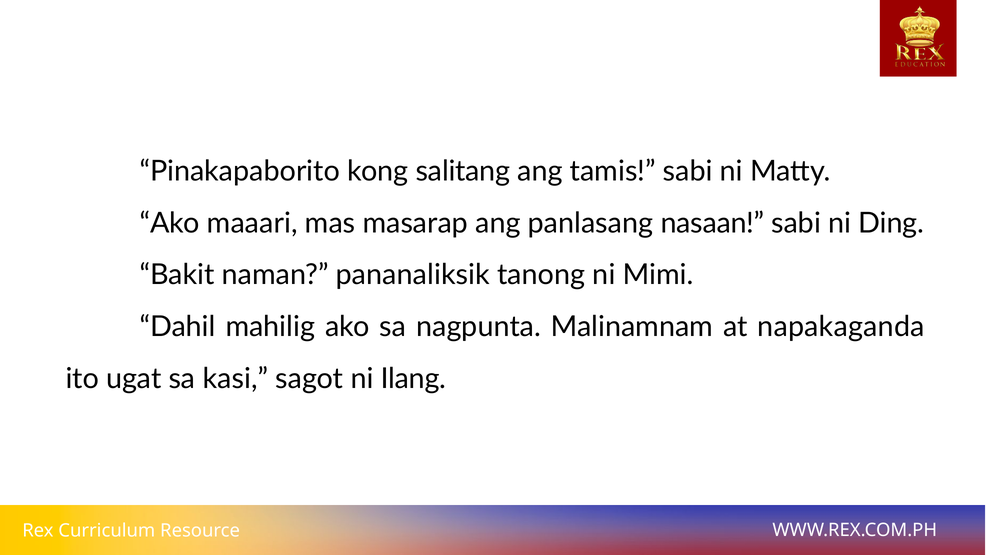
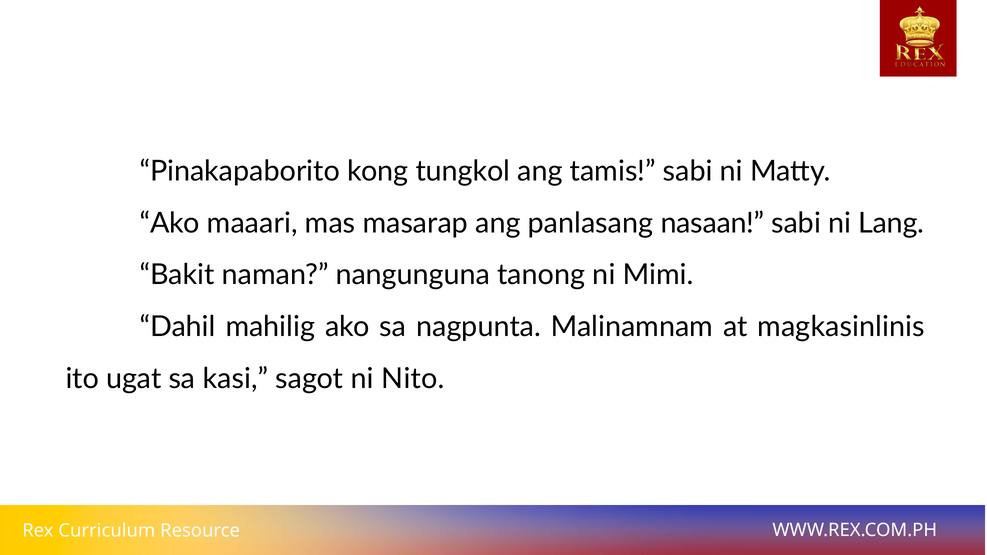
salitang: salitang -> tungkol (463, 171)
Ding: Ding -> Lang (891, 223)
pananaliksik: pananaliksik -> nangunguna (413, 275)
napakaganda: napakaganda -> magkasinlinis (841, 327)
Ilang: Ilang -> Nito (413, 379)
